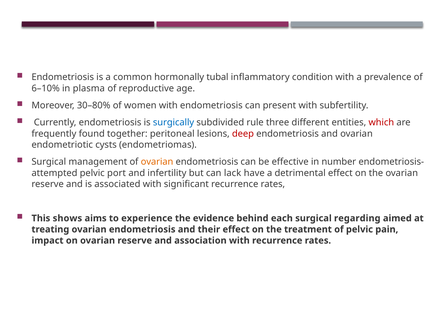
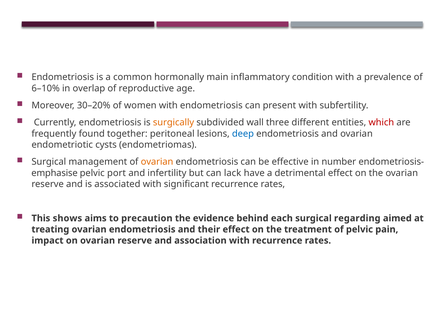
tubal: tubal -> main (217, 77)
plasma: plasma -> overlap (89, 88)
30–80%: 30–80% -> 30–20% (94, 105)
surgically colour: blue -> orange (174, 122)
rule: rule -> wall (255, 122)
deep colour: red -> blue (243, 134)
attempted: attempted -> emphasise (55, 173)
experience: experience -> precaution (147, 218)
